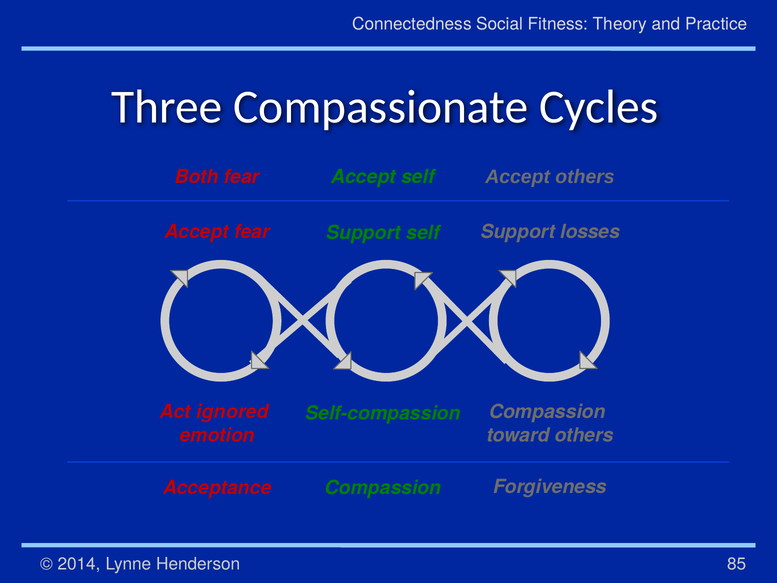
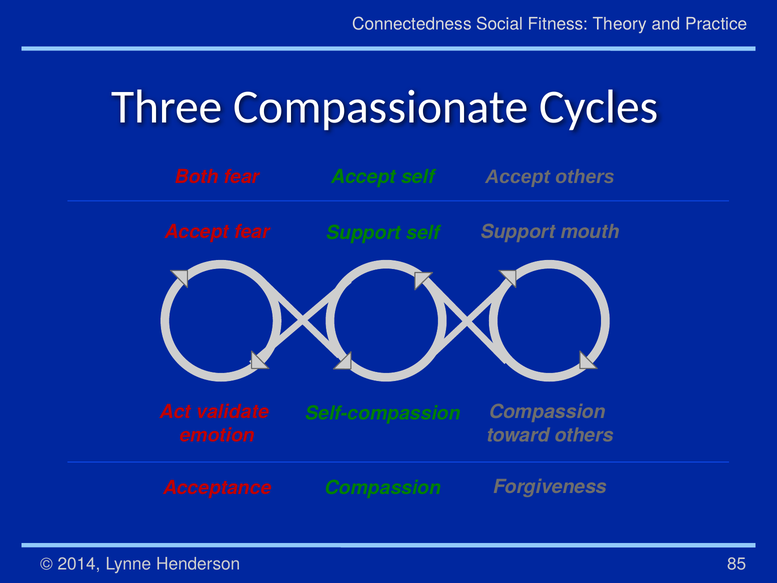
losses: losses -> mouth (590, 232)
ignored: ignored -> validate (233, 412)
